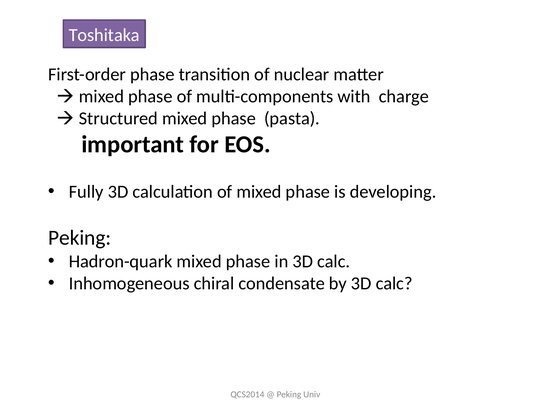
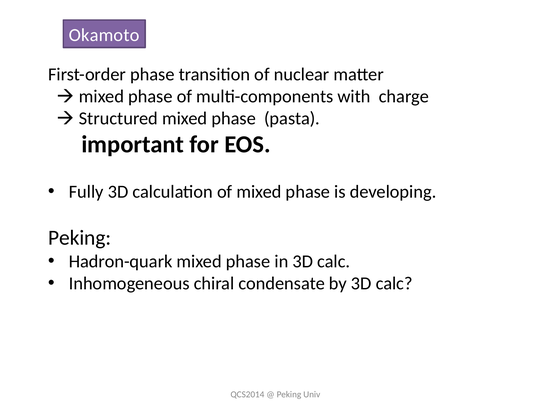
Toshitaka: Toshitaka -> Okamoto (104, 35)
